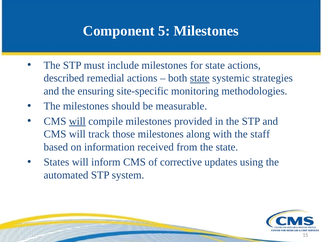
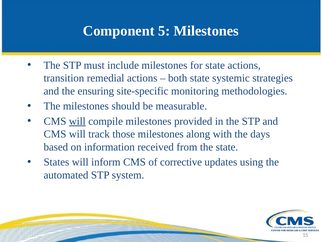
described: described -> transition (64, 78)
state underline: present -> none (200, 78)
staff: staff -> days (260, 134)
